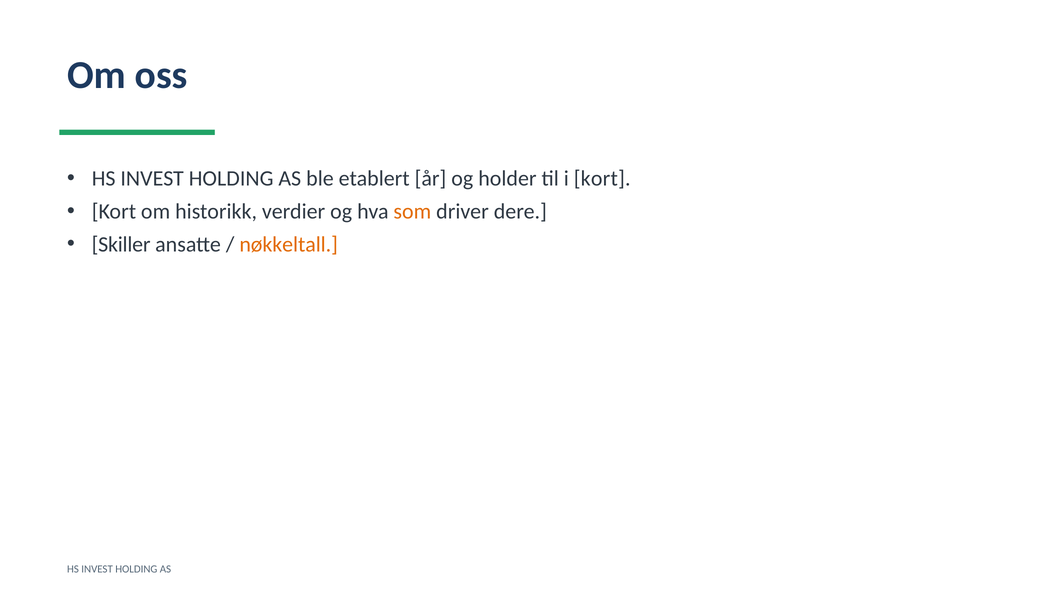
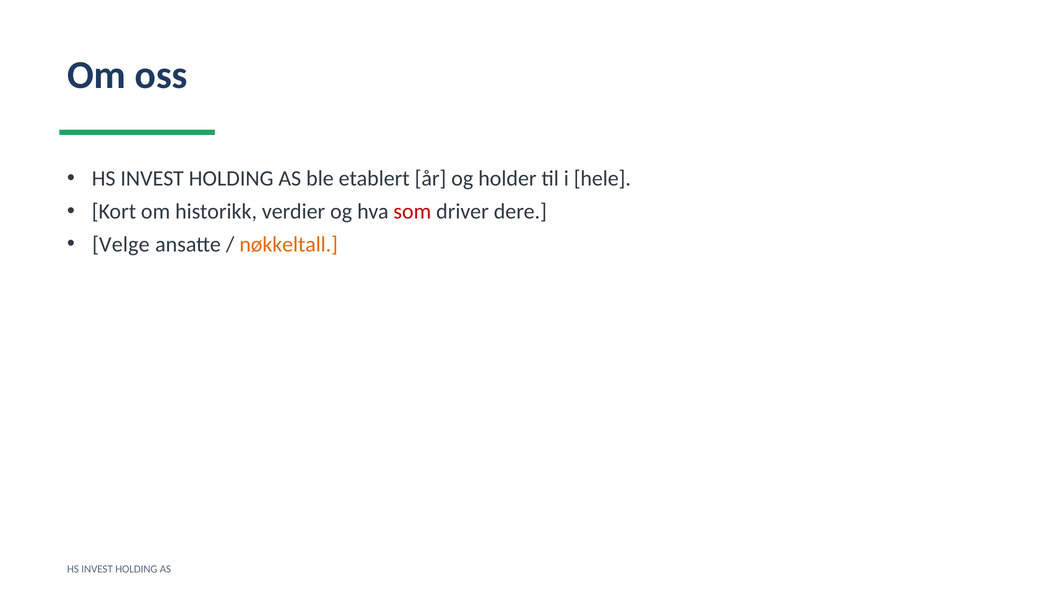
i kort: kort -> hele (602, 179)
som colour: orange -> red (412, 211)
Skiller: Skiller -> Velge (121, 244)
